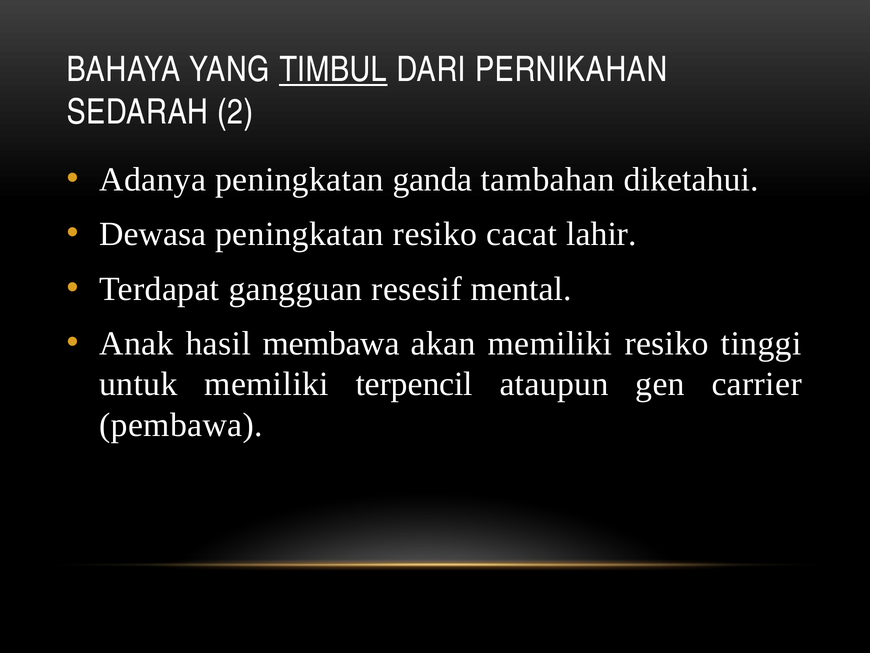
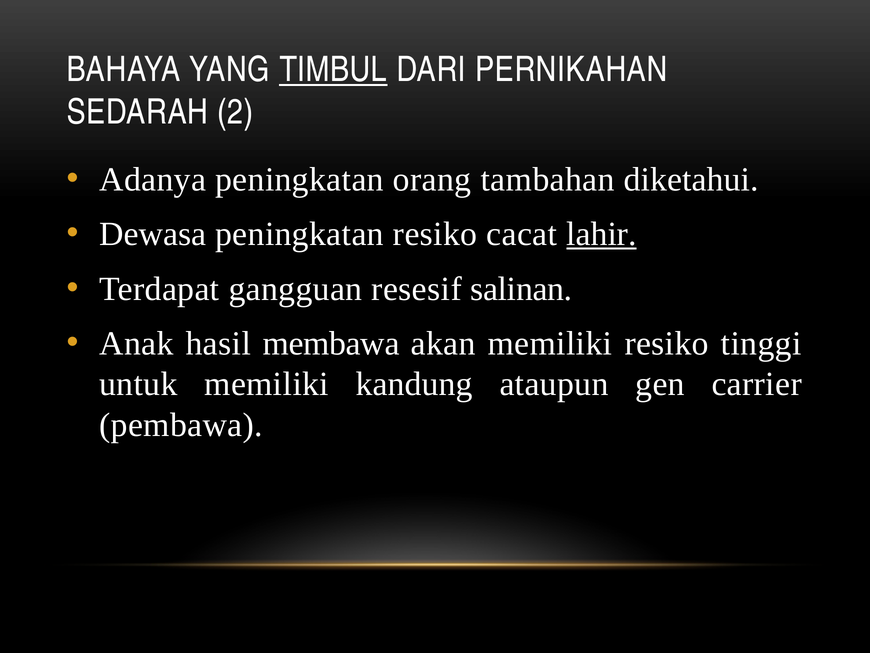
ganda: ganda -> orang (432, 179)
lahir underline: none -> present (601, 234)
mental: mental -> salinan (521, 289)
terpencil: terpencil -> kandung (414, 384)
